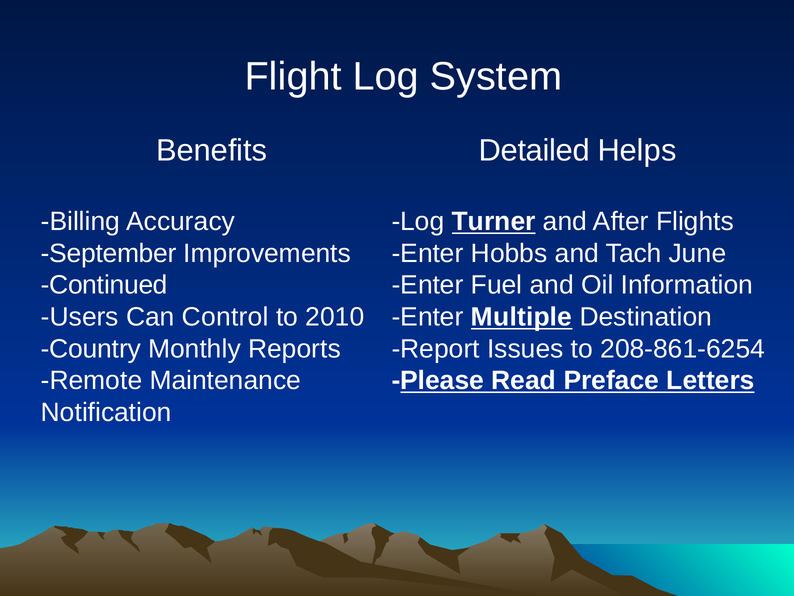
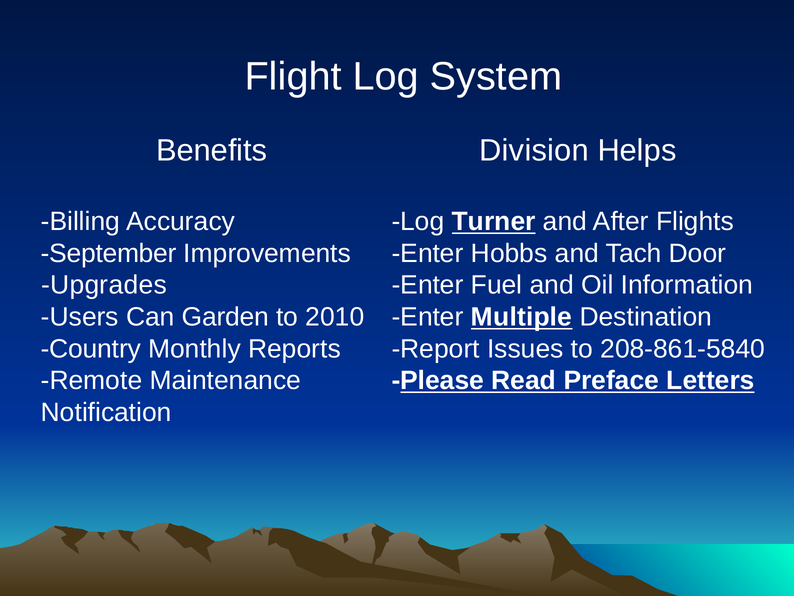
Detailed: Detailed -> Division (534, 150)
June: June -> Door (697, 253)
Continued: Continued -> Upgrades (104, 285)
Control: Control -> Garden (225, 317)
208-861-6254: 208-861-6254 -> 208-861-5840 (683, 349)
